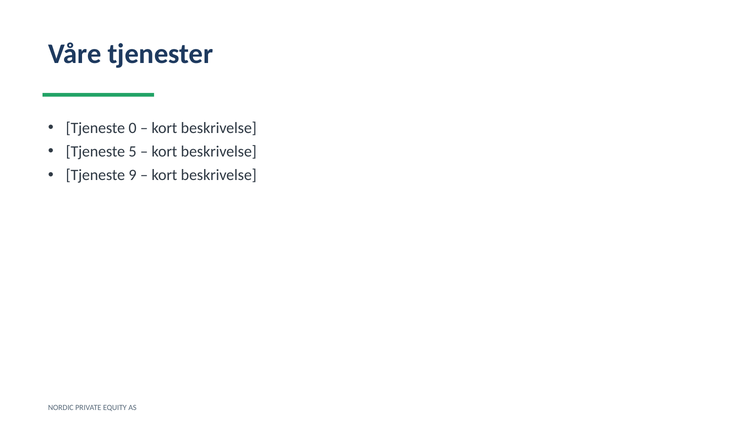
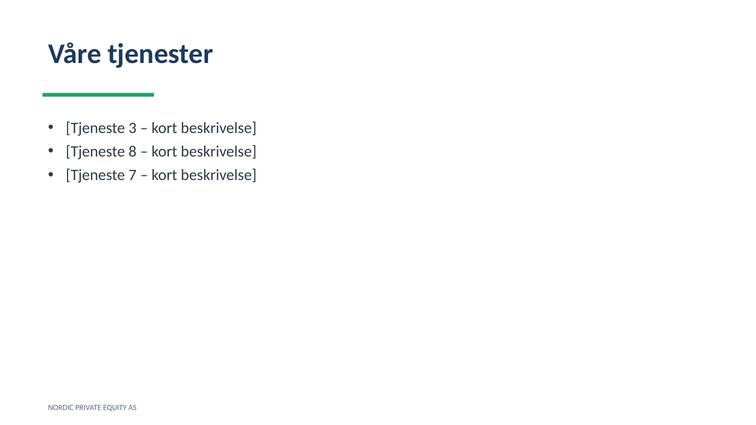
0: 0 -> 3 (133, 128)
5: 5 -> 8 (133, 152)
9: 9 -> 7 (133, 175)
